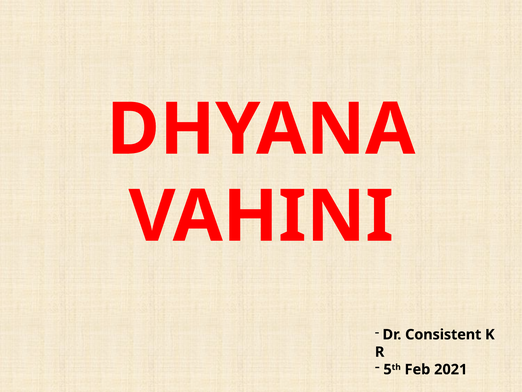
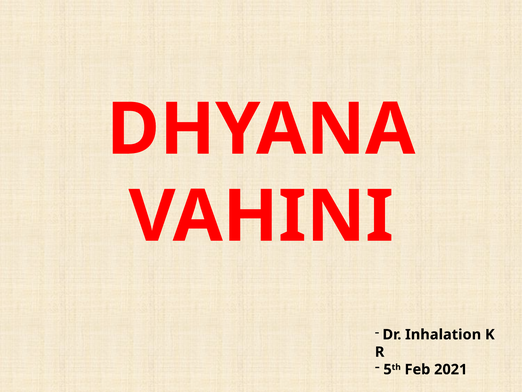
Consistent: Consistent -> Inhalation (443, 334)
